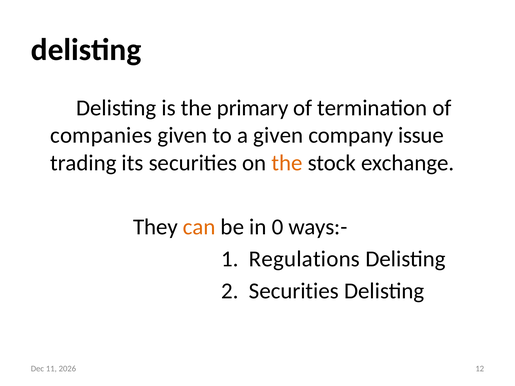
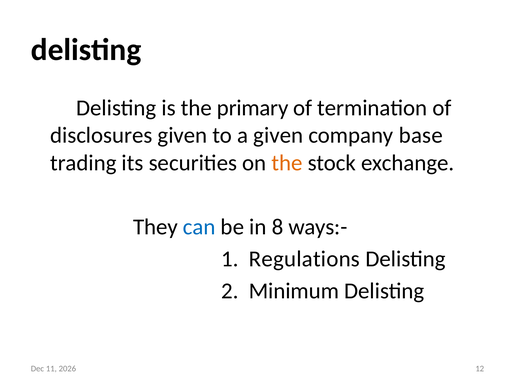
companies: companies -> disclosures (101, 136)
issue: issue -> base (421, 136)
can colour: orange -> blue (199, 227)
0: 0 -> 8 (278, 227)
2 Securities: Securities -> Minimum (294, 291)
